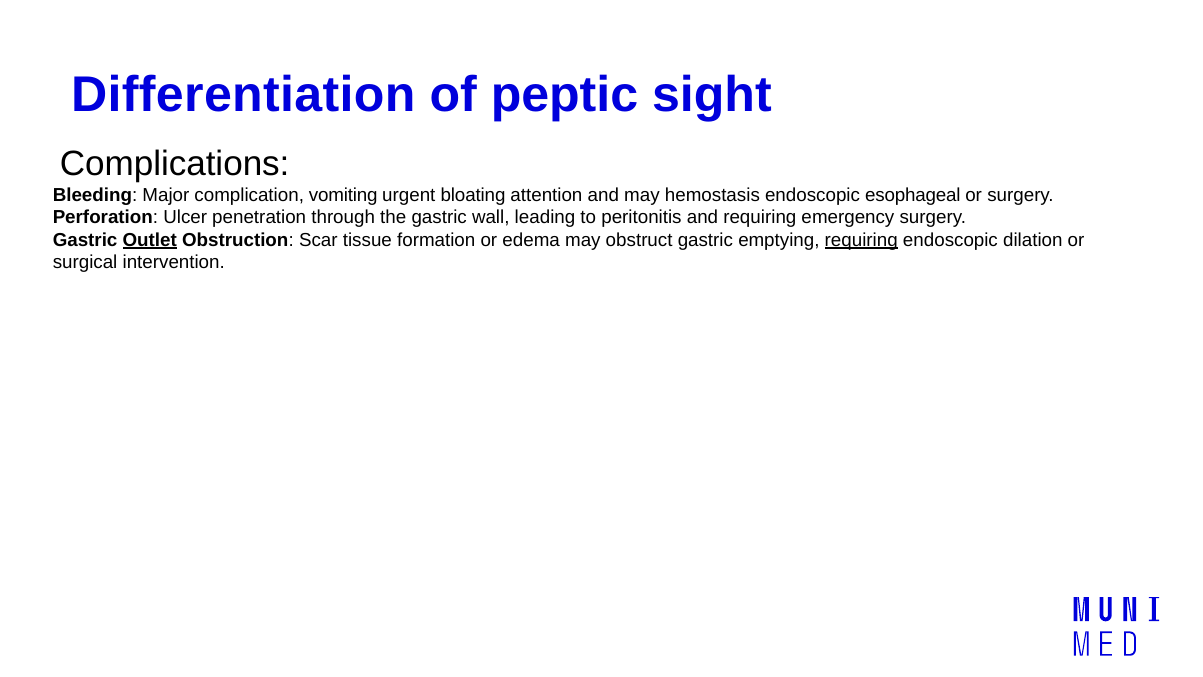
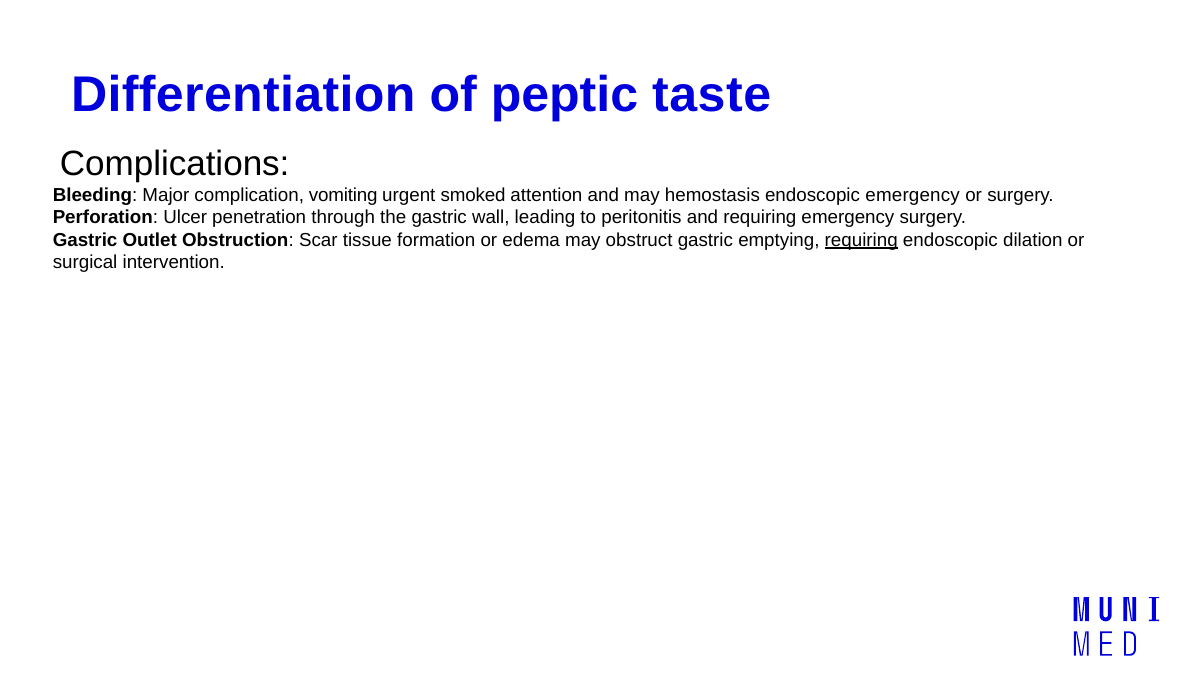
sight: sight -> taste (712, 95)
bloating: bloating -> smoked (473, 195)
endoscopic esophageal: esophageal -> emergency (913, 195)
Outlet underline: present -> none (150, 240)
